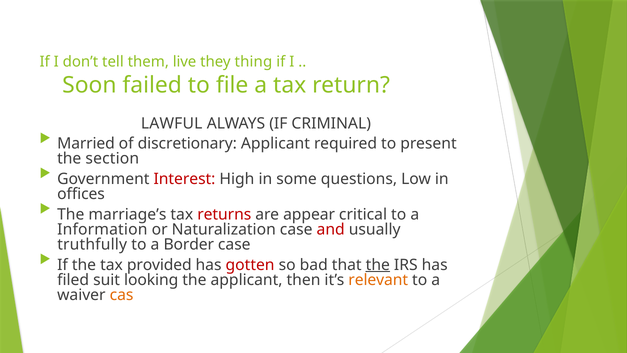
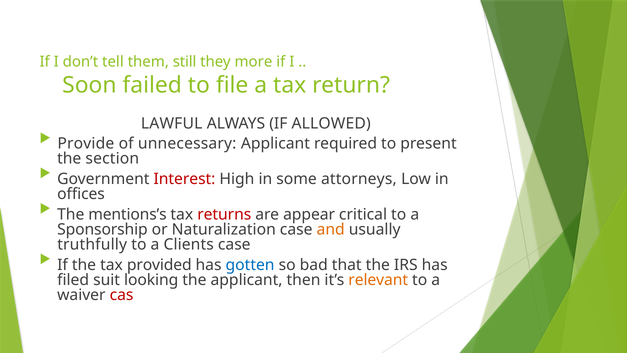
live: live -> still (185, 62)
thing: thing -> more (253, 62)
CRIMINAL: CRIMINAL -> ALLOWED (331, 123)
Married: Married -> Provide (86, 144)
discretionary: discretionary -> unnecessary (187, 144)
questions: questions -> attorneys (359, 179)
marriage’s: marriage’s -> mentions’s (127, 214)
Information: Information -> Sponsorship (102, 229)
and colour: red -> orange (331, 229)
Border: Border -> Clients (189, 244)
gotten colour: red -> blue (250, 265)
the underline: present -> none (378, 265)
cas colour: orange -> red (122, 295)
